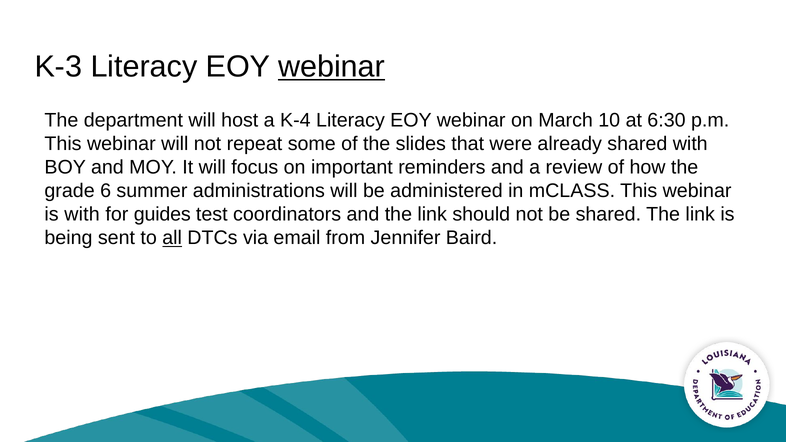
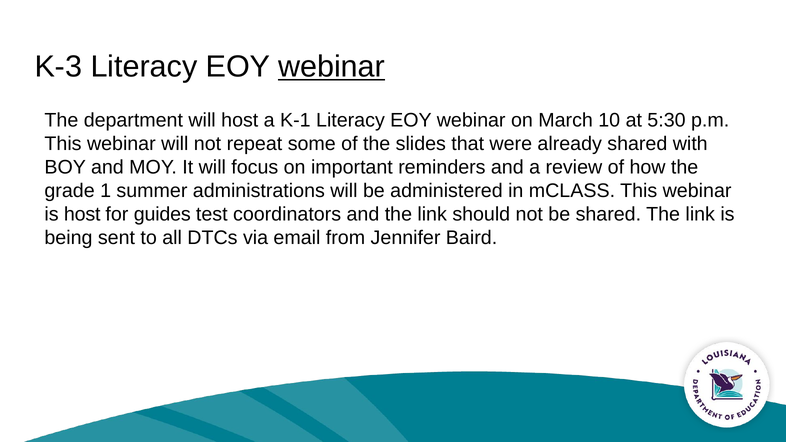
K-4: K-4 -> K-1 (295, 120)
6:30: 6:30 -> 5:30 (666, 120)
6: 6 -> 1 (106, 191)
is with: with -> host (82, 214)
all underline: present -> none (172, 238)
